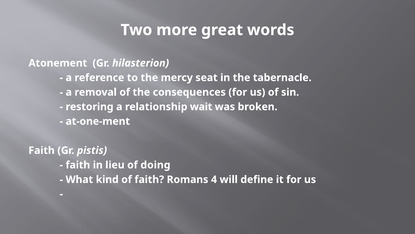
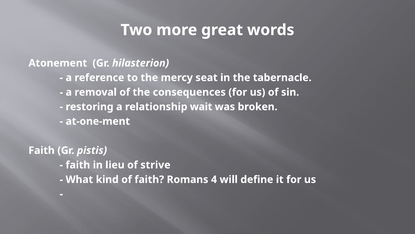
doing: doing -> strive (155, 165)
